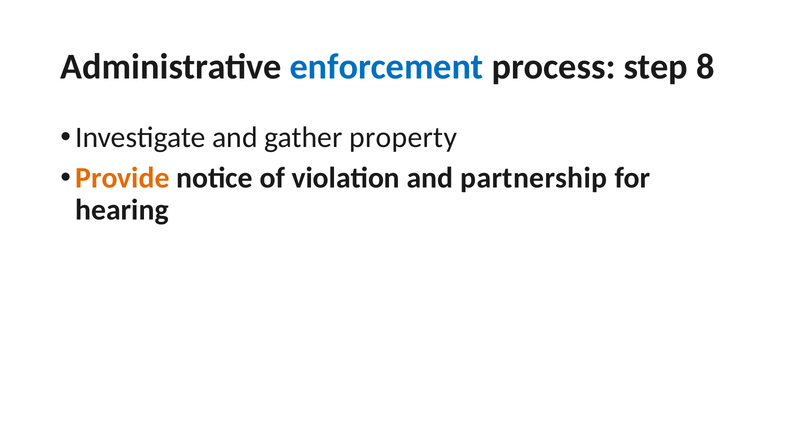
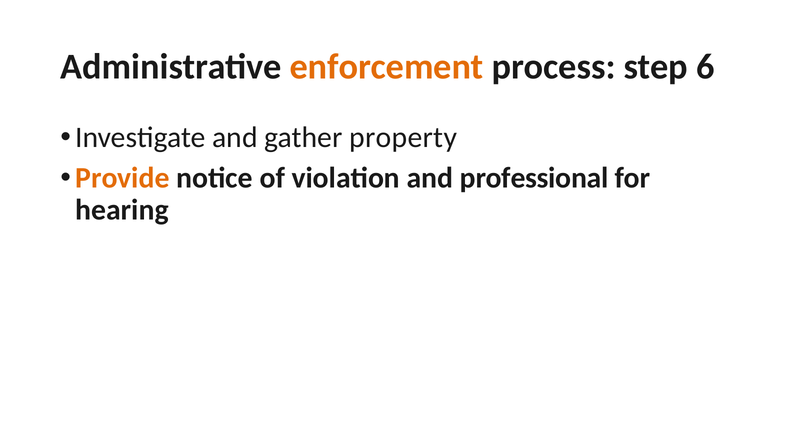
enforcement colour: blue -> orange (387, 67)
8: 8 -> 6 (705, 67)
partnership: partnership -> professional (534, 178)
